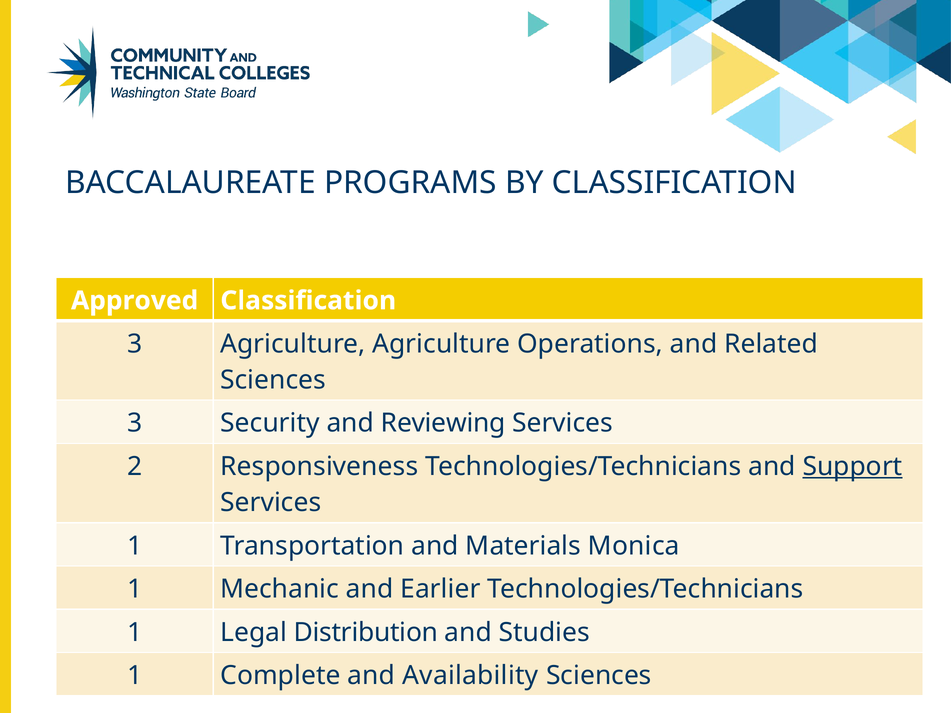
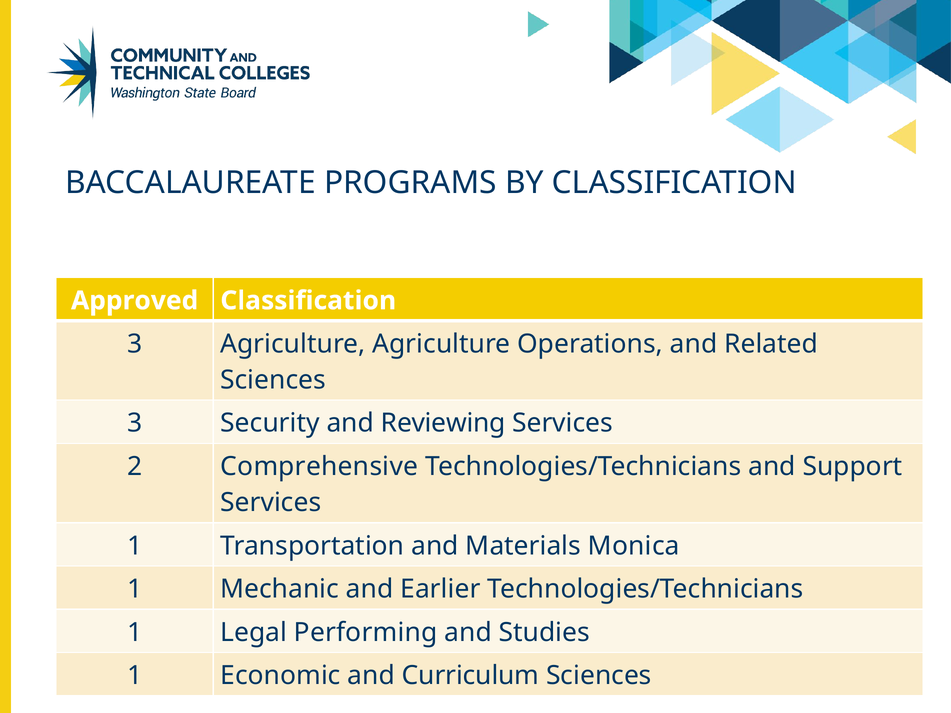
Responsiveness: Responsiveness -> Comprehensive (319, 467)
Support underline: present -> none (853, 467)
Distribution: Distribution -> Performing (366, 633)
Complete: Complete -> Economic (280, 676)
Availability: Availability -> Curriculum (470, 676)
